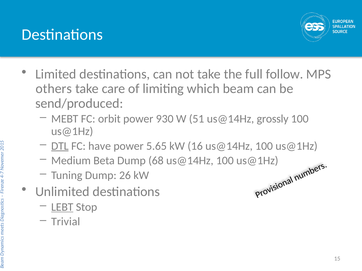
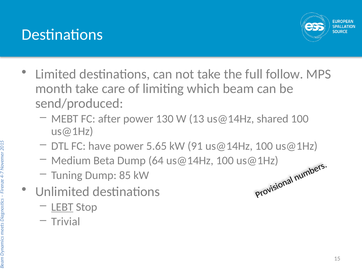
others: others -> month (54, 89)
orbit: orbit -> after (109, 119)
930: 930 -> 130 (165, 119)
51: 51 -> 13 (197, 119)
grossly: grossly -> shared (273, 119)
DTL underline: present -> none (60, 146)
16: 16 -> 91 (195, 146)
68: 68 -> 64 (156, 161)
26: 26 -> 85 (125, 176)
